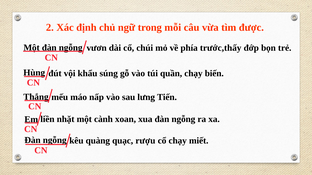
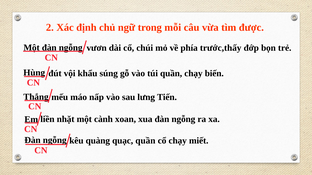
quạc rượu: rượu -> quần (145, 141)
